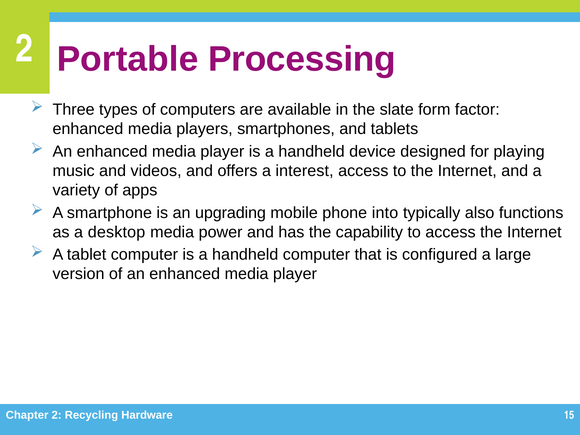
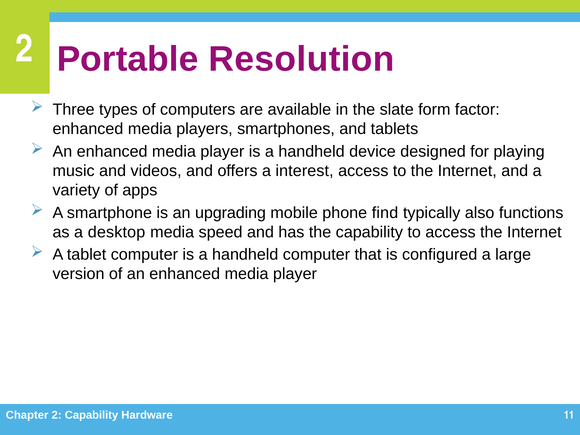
Processing: Processing -> Resolution (302, 59)
into: into -> find (385, 213)
power: power -> speed (221, 232)
2 Recycling: Recycling -> Capability (91, 415)
15: 15 -> 11 (569, 415)
